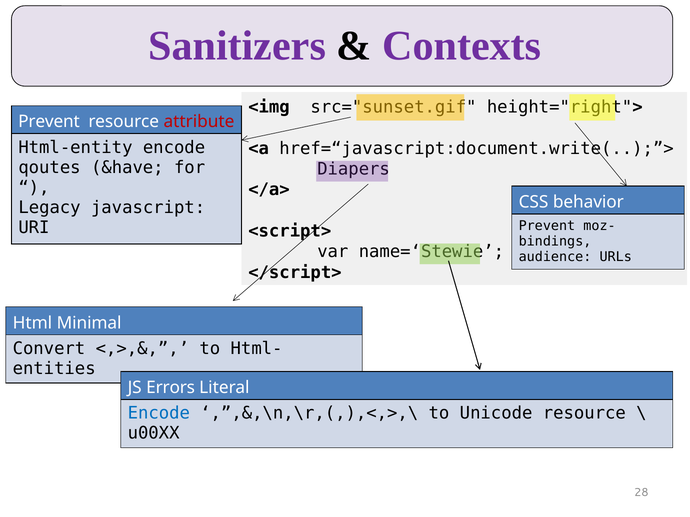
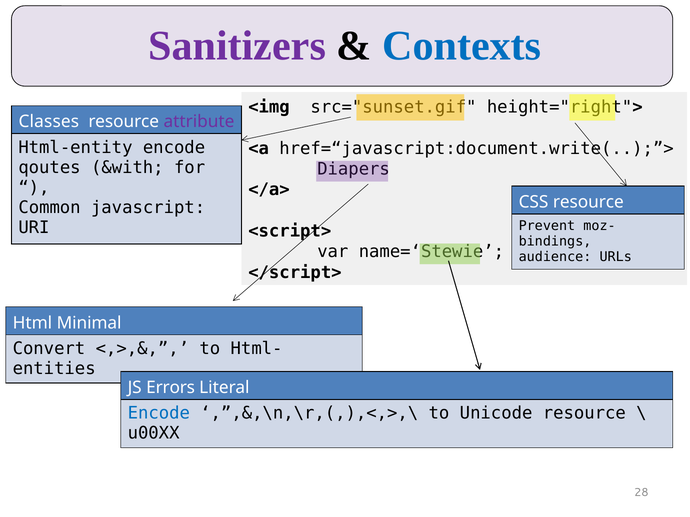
Contexts colour: purple -> blue (462, 46)
Prevent: Prevent -> Classes (49, 122)
attribute colour: red -> purple (199, 122)
&have: &have -> &with (127, 168)
CSS behavior: behavior -> resource (588, 202)
Legacy: Legacy -> Common (50, 208)
